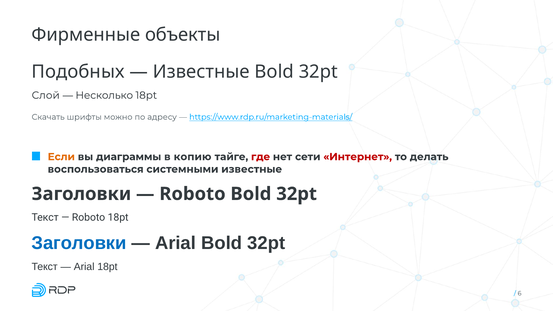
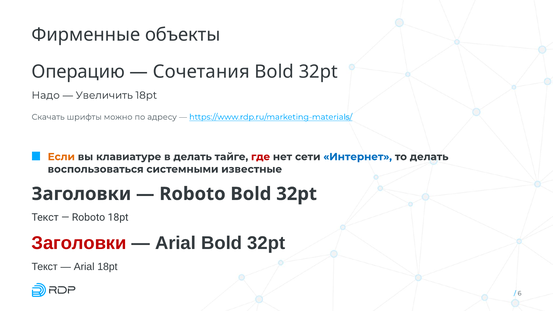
Подобных: Подобных -> Операцию (78, 72)
Известные: Известные -> Сочетания (201, 72)
Слой: Слой -> Надо (46, 95)
Несколько: Несколько -> Увеличить (104, 95)
диаграммы: диаграммы -> клавиатуре (129, 157)
в копию: копию -> делать (193, 157)
Интернет colour: red -> blue (358, 157)
Заголовки colour: blue -> red (79, 243)
